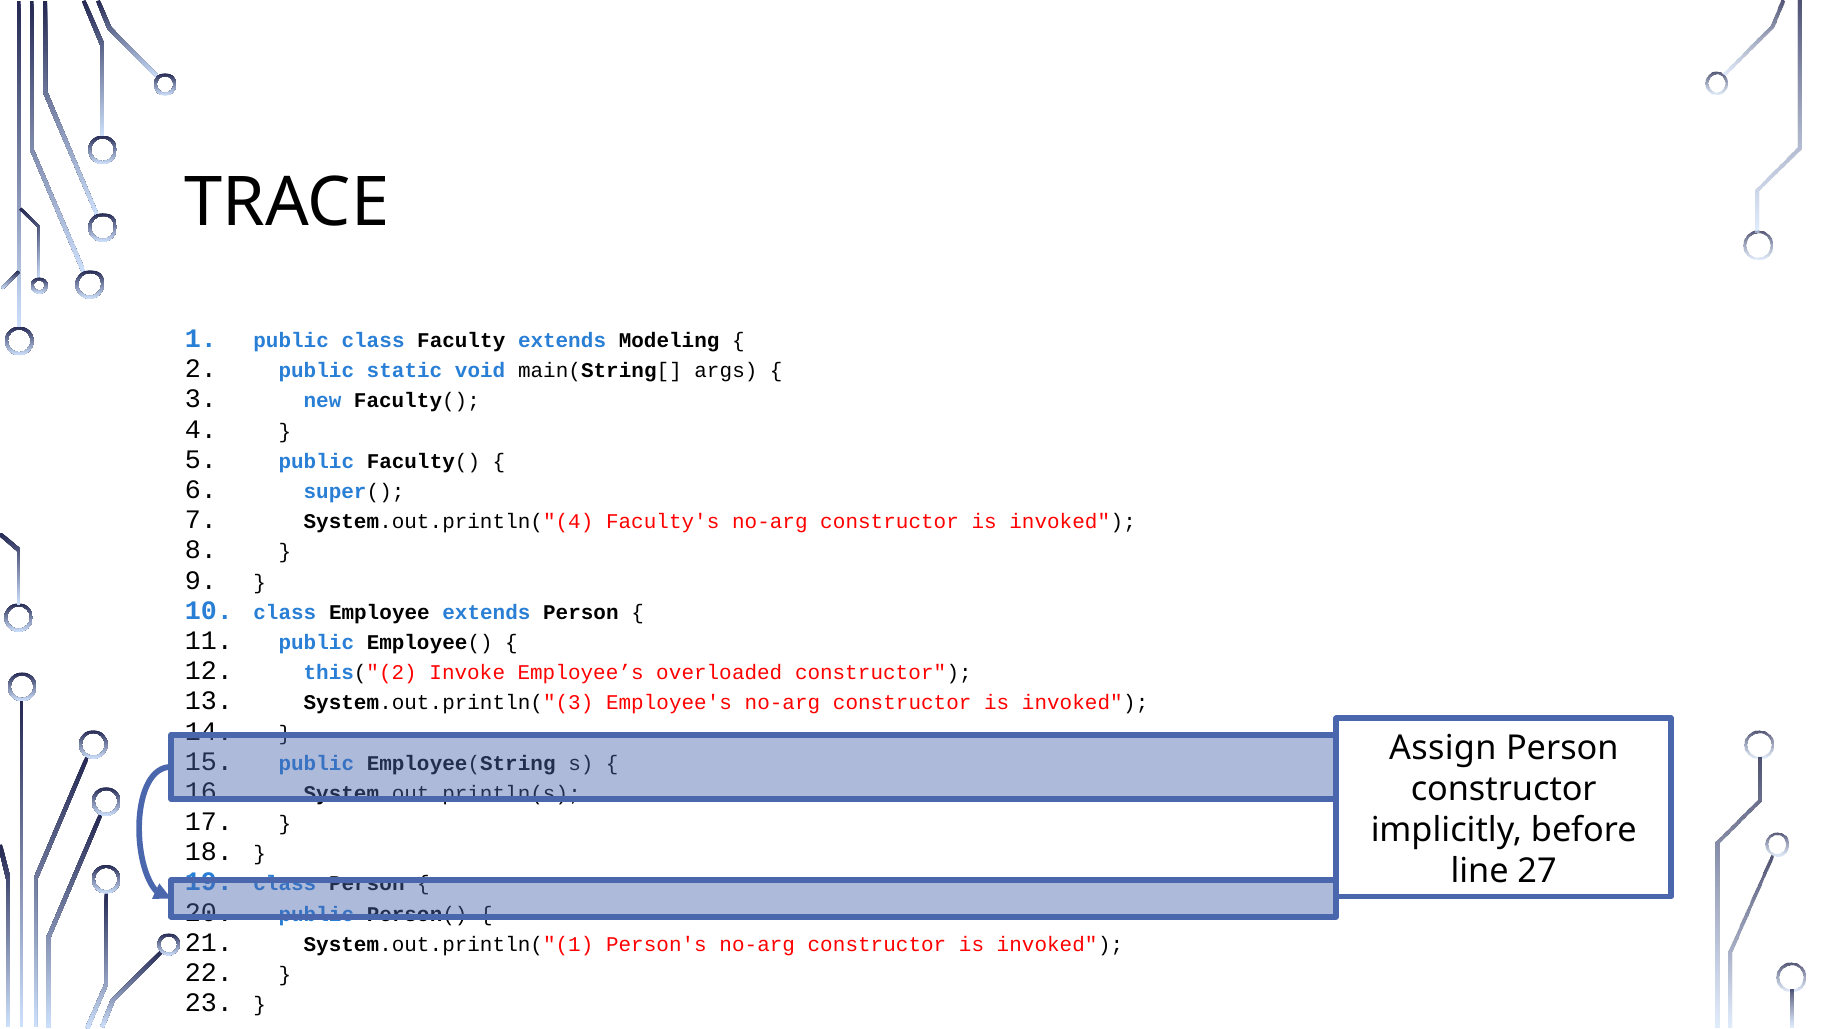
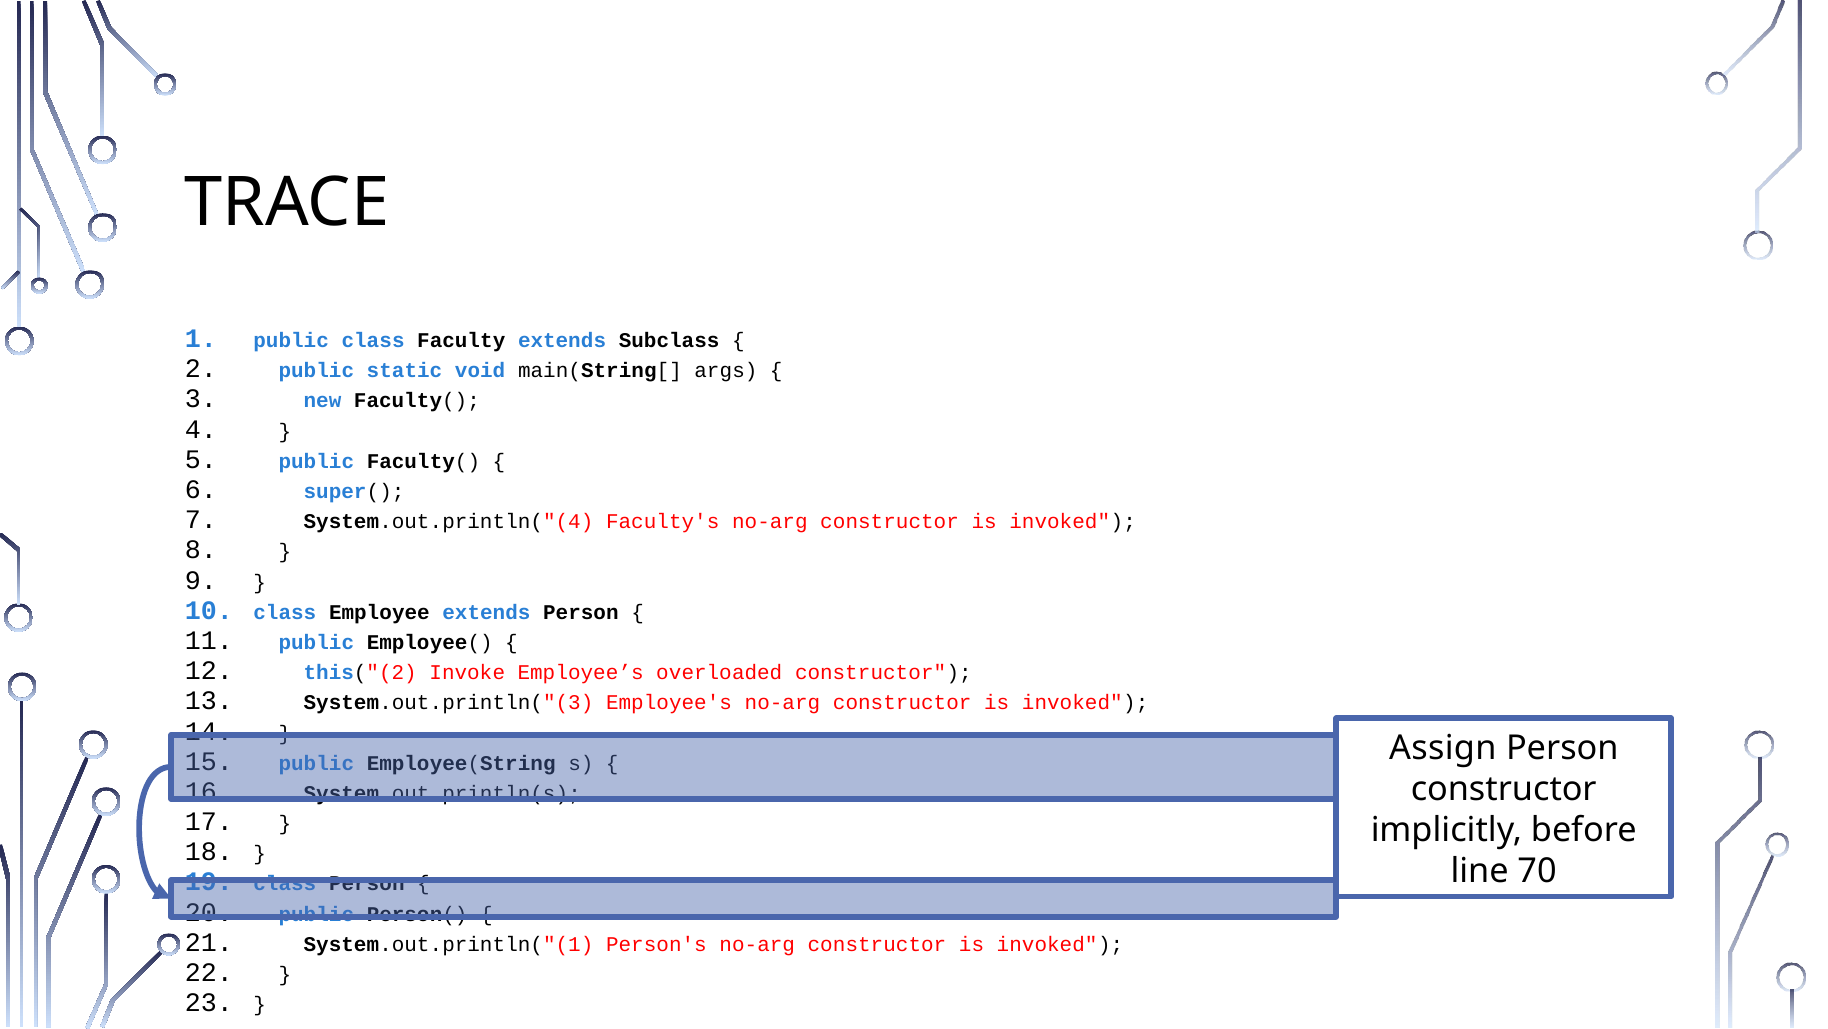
Modeling: Modeling -> Subclass (669, 340)
27: 27 -> 70 (1537, 871)
